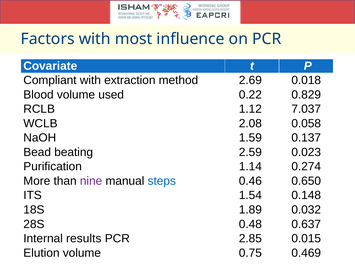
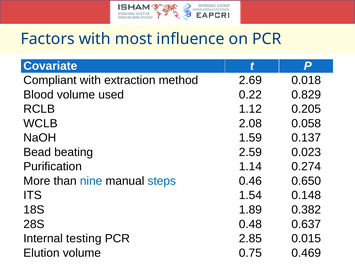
7.037: 7.037 -> 0.205 (306, 109)
nine colour: purple -> blue (91, 181)
0.032: 0.032 -> 0.382 (306, 210)
results: results -> testing (84, 239)
